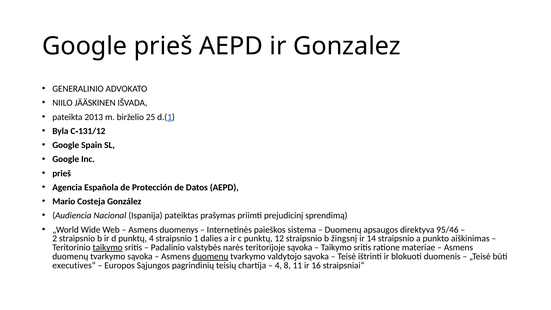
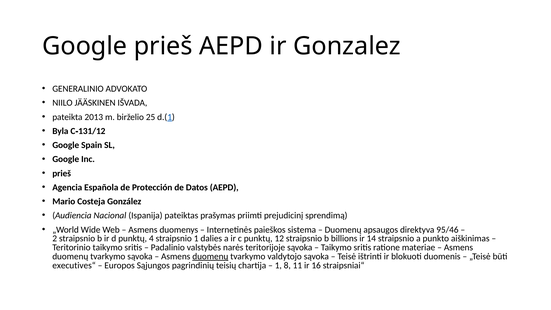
žingsnį: žingsnį -> billions (344, 239)
taikymo underline: present -> none (108, 247)
4: 4 -> 1 (278, 265)
